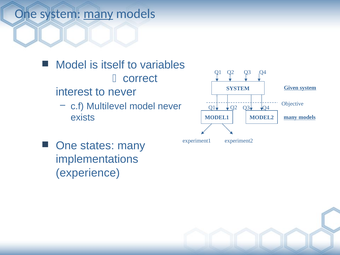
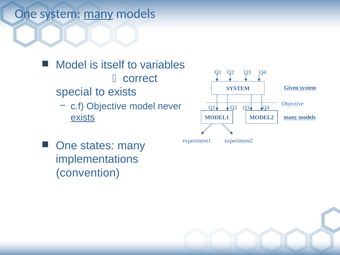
interest: interest -> special (74, 92)
to never: never -> exists (122, 92)
c.f Multilevel: Multilevel -> Objective (107, 106)
exists underline: none -> present (83, 118)
experience: experience -> convention (88, 173)
